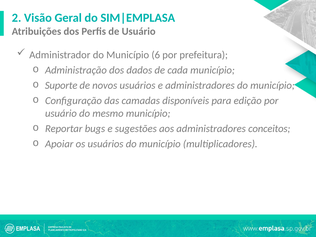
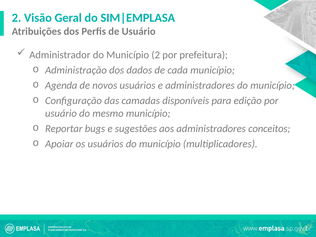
Município 6: 6 -> 2 (156, 55)
Suporte: Suporte -> Agenda (61, 85)
